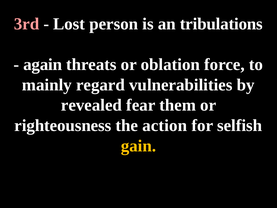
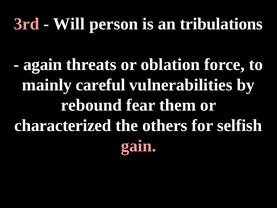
Lost: Lost -> Will (69, 24)
regard: regard -> careful (101, 85)
revealed: revealed -> rebound (91, 105)
righteousness: righteousness -> characterized (63, 125)
action: action -> others (165, 125)
gain colour: yellow -> pink (138, 146)
